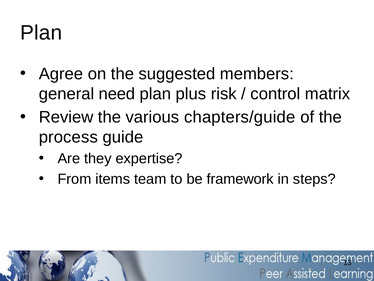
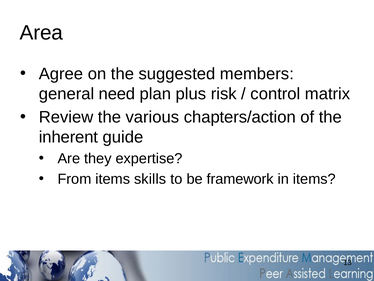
Plan: Plan -> Area (41, 33)
chapters/guide: chapters/guide -> chapters/action (240, 117)
process: process -> inherent (68, 137)
team: team -> skills (150, 179)
in steps: steps -> items (314, 179)
